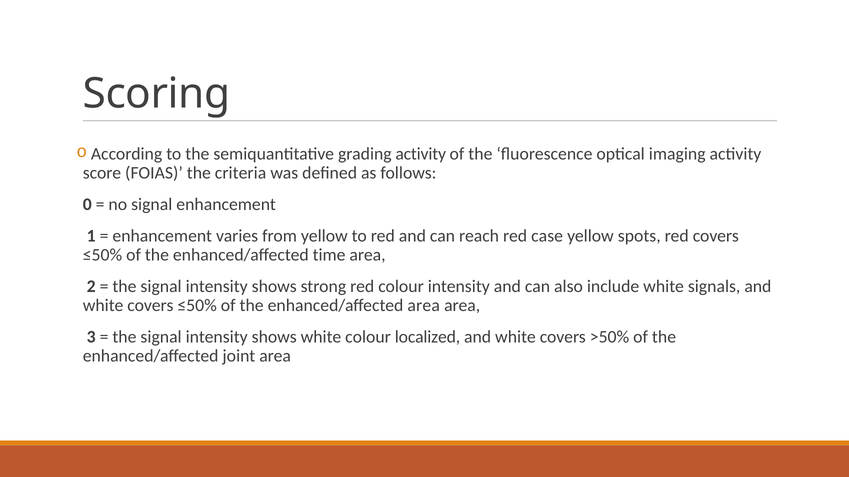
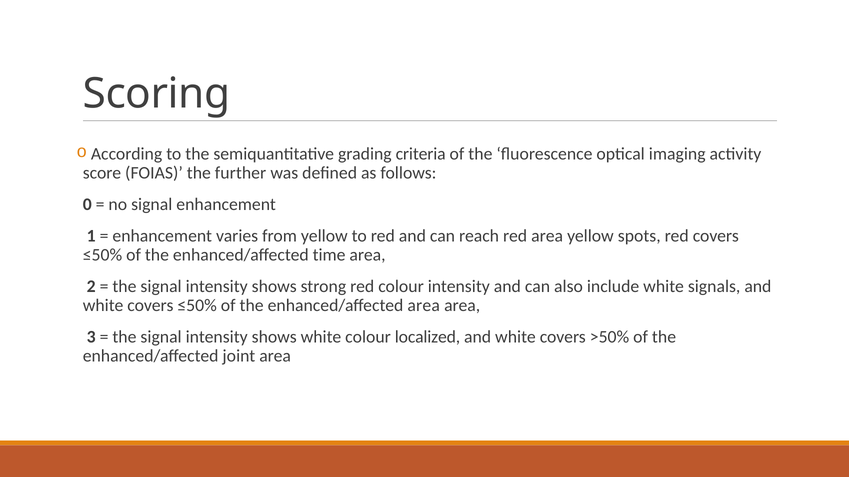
grading activity: activity -> criteria (421, 154)
criteria: criteria -> further (241, 173)
red case: case -> area (547, 236)
